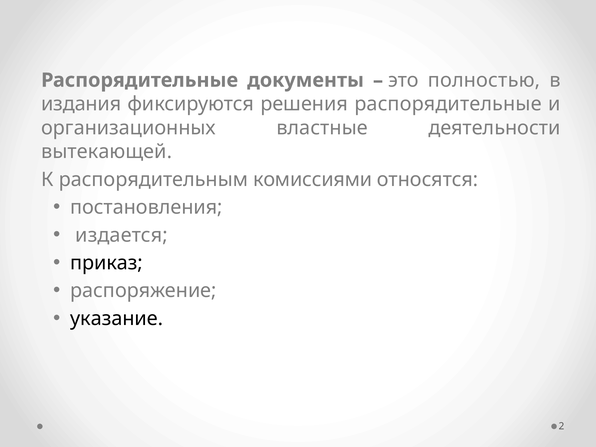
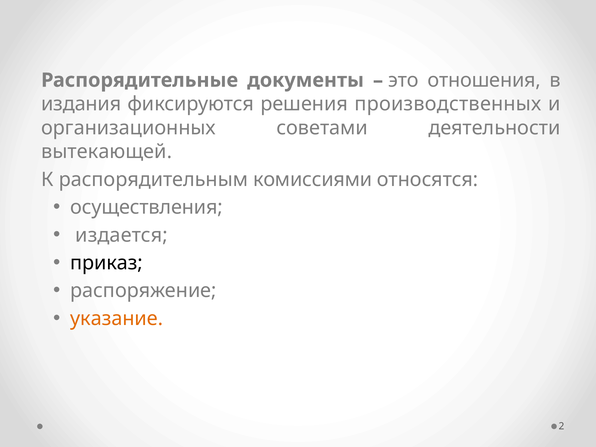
полностью: полностью -> отношения (484, 80)
решения распорядительные: распорядительные -> производственных (448, 104)
властные: властные -> советами (322, 128)
постановления: постановления -> осуществления (146, 207)
указание colour: black -> orange (117, 319)
